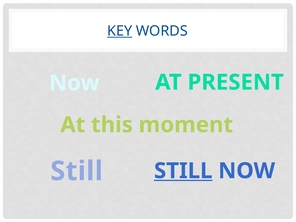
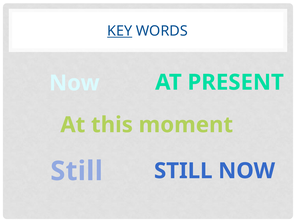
STILL underline: present -> none (183, 171)
